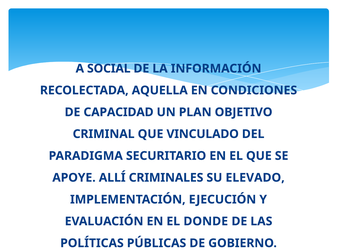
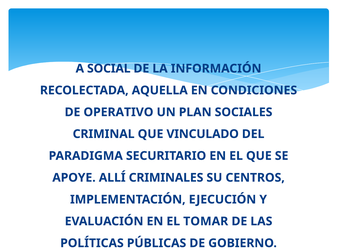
CAPACIDAD: CAPACIDAD -> OPERATIVO (118, 113)
OBJETIVO: OBJETIVO -> SOCIALES (244, 113)
ELEVADO: ELEVADO -> CENTROS (255, 178)
DONDE: DONDE -> TOMAR (206, 222)
